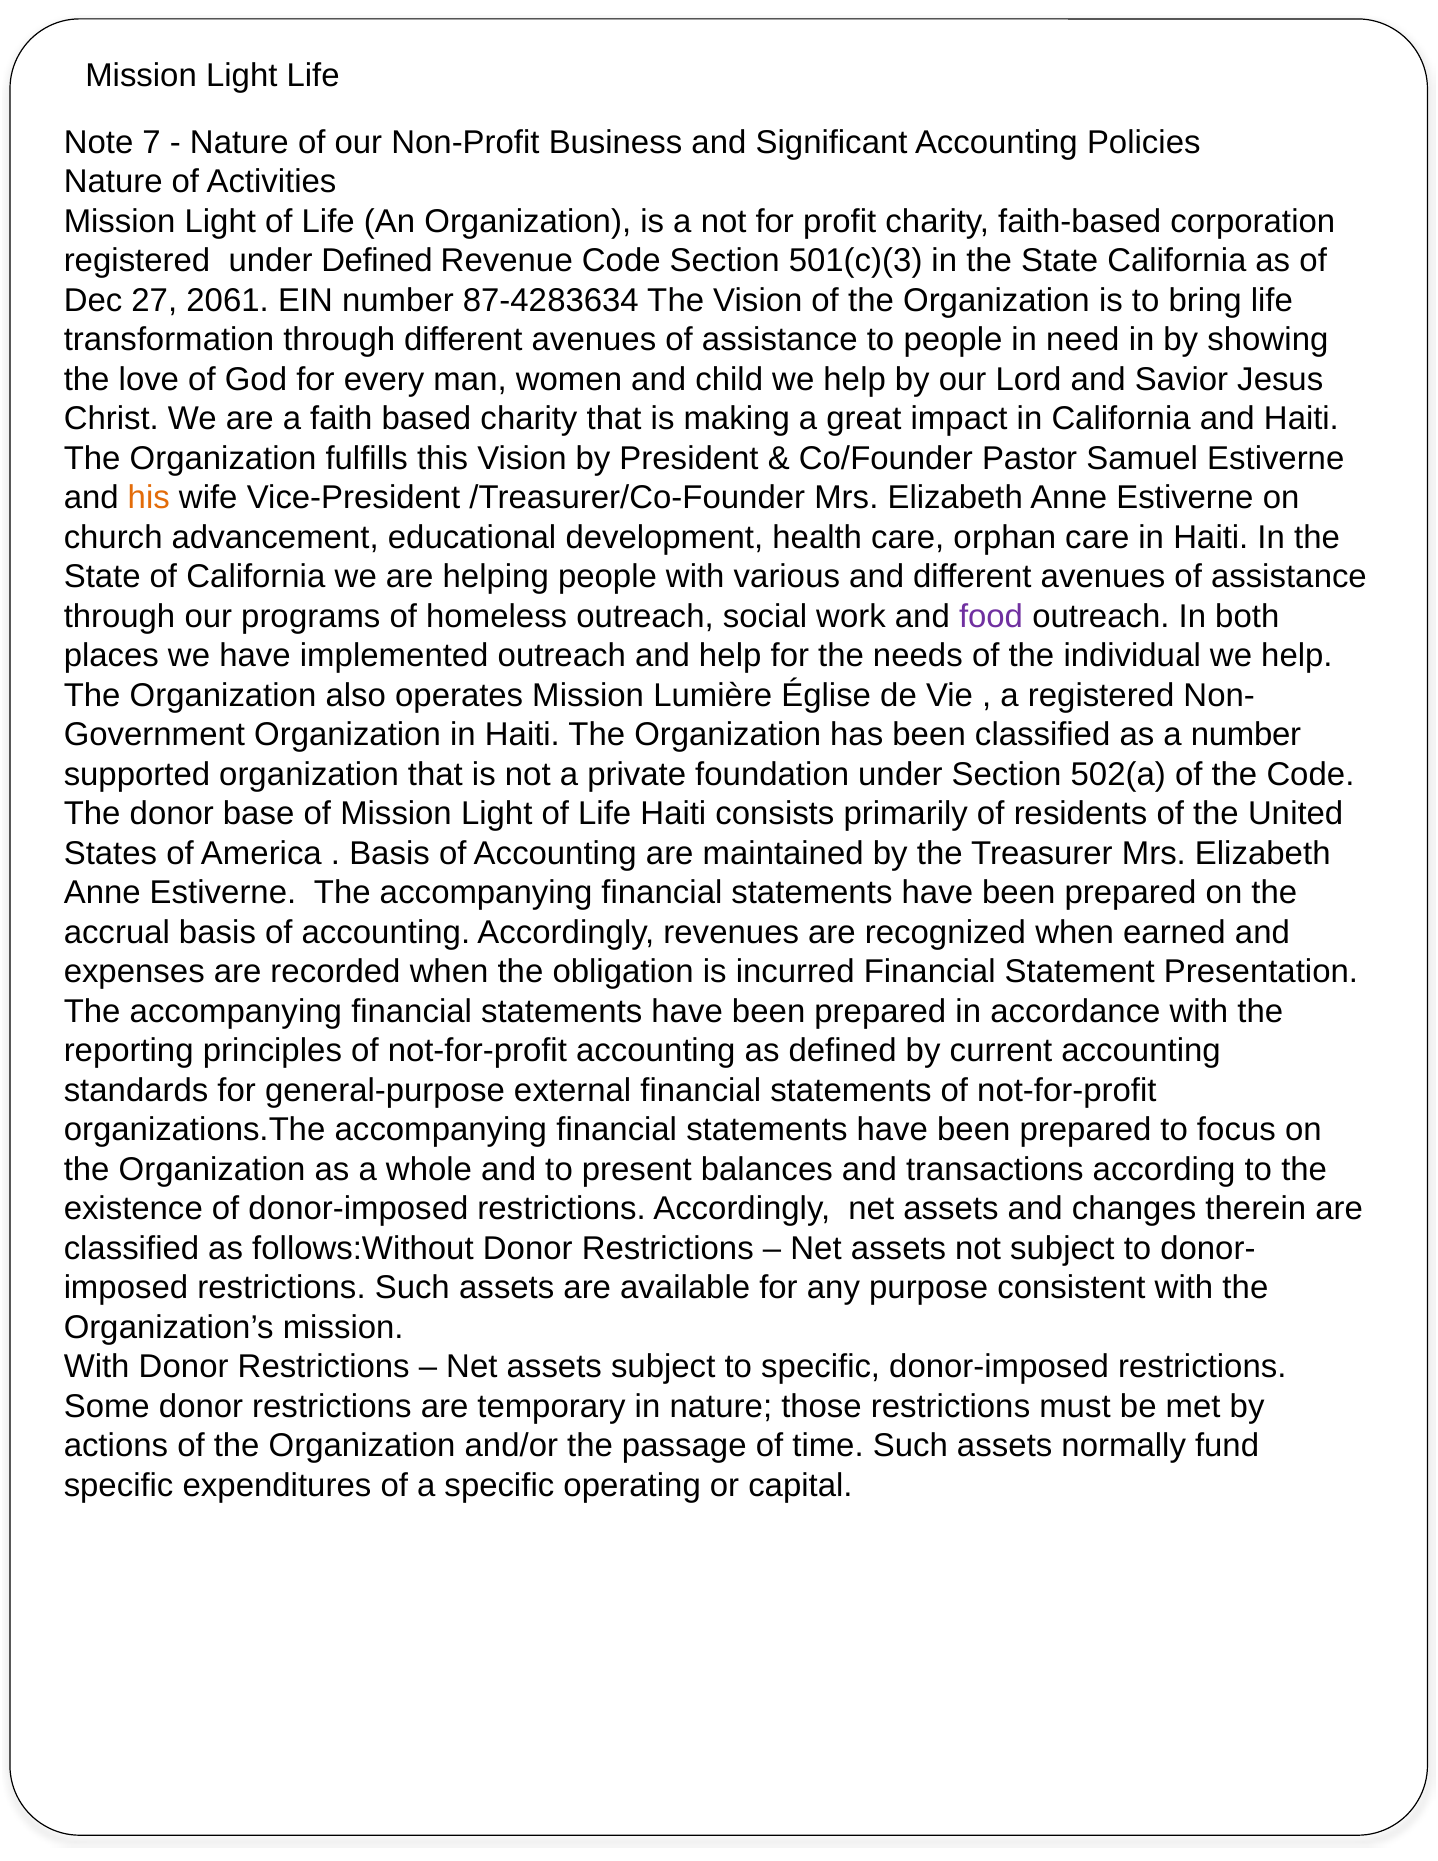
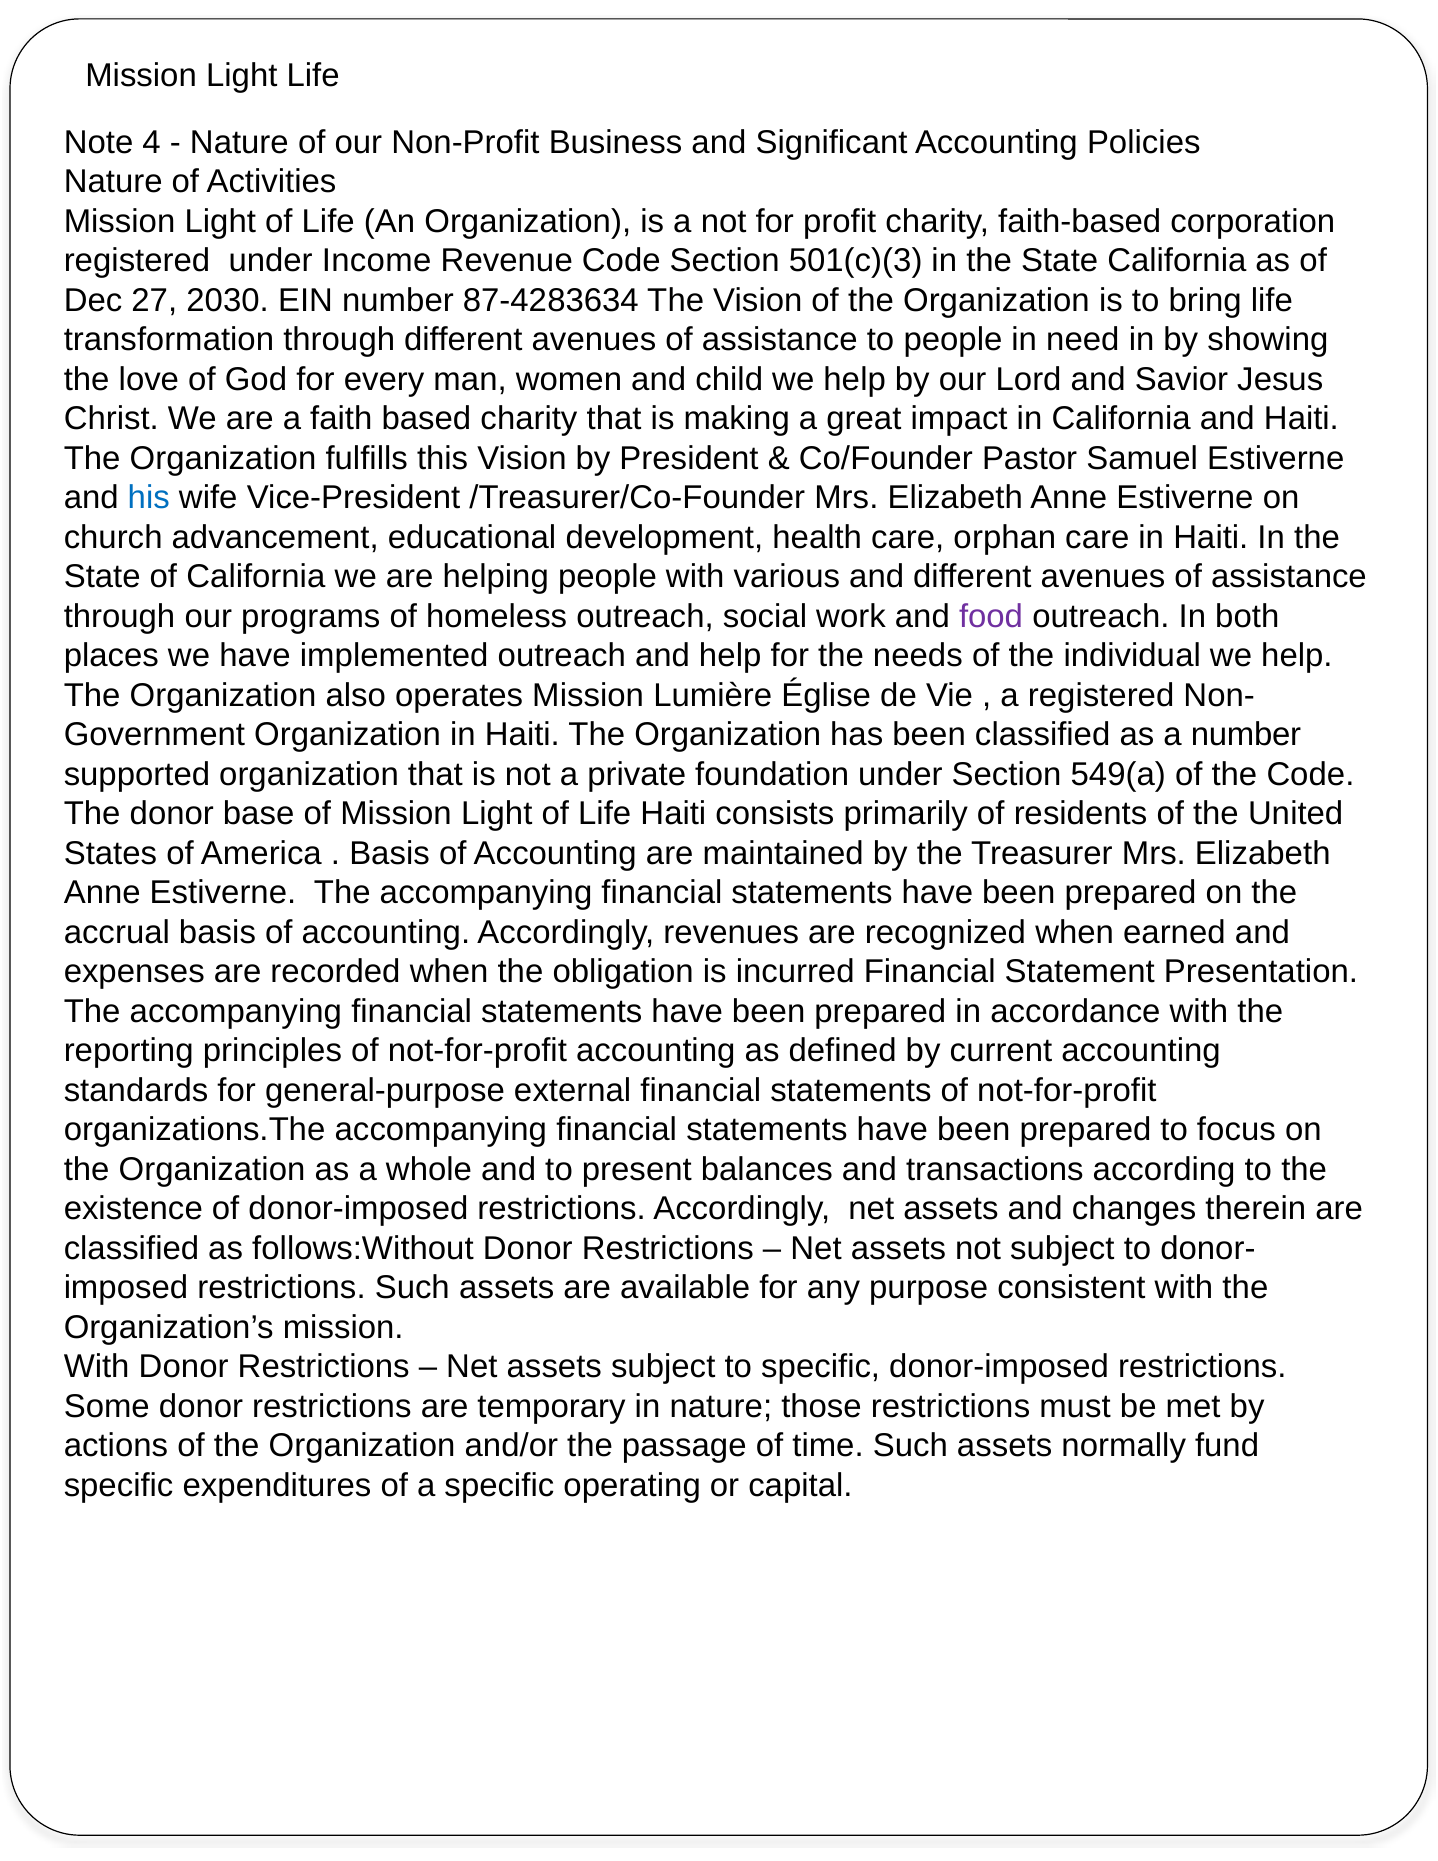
7: 7 -> 4 (152, 142)
under Defined: Defined -> Income (377, 261)
2061: 2061 -> 2030 (228, 300)
his colour: orange -> blue (149, 498)
502(a: 502(a -> 549(a (1118, 774)
